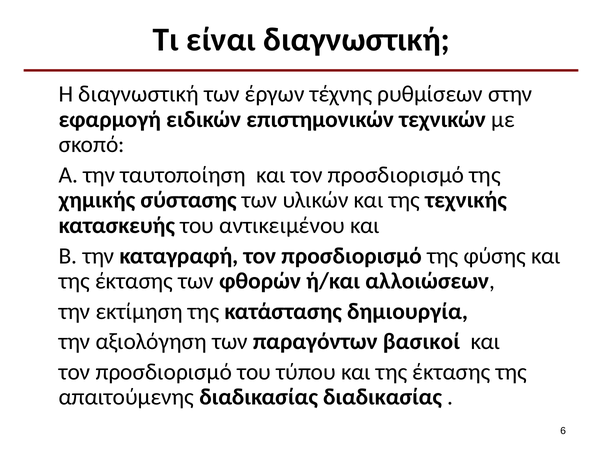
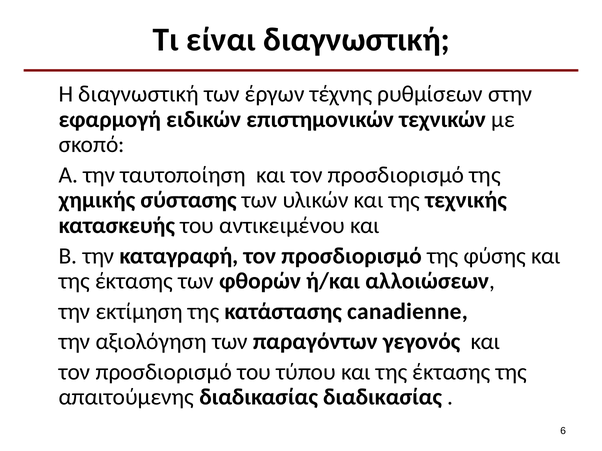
δημιουργία: δημιουργία -> canadienne (407, 312)
βασικοί: βασικοί -> γεγονός (422, 342)
